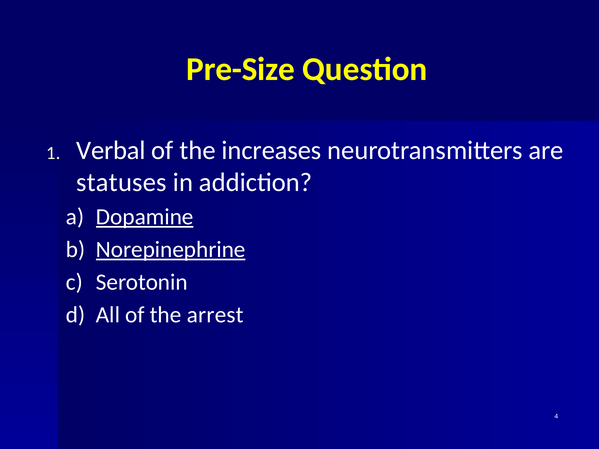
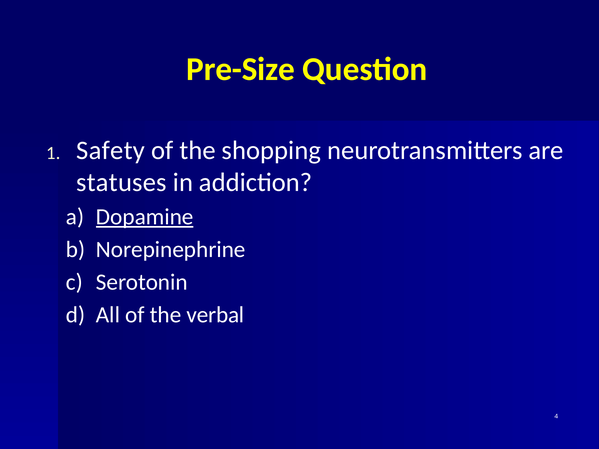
Verbal: Verbal -> Safety (111, 151)
increases: increases -> shopping (271, 151)
Norepinephrine underline: present -> none (171, 250)
arrest: arrest -> verbal (215, 315)
